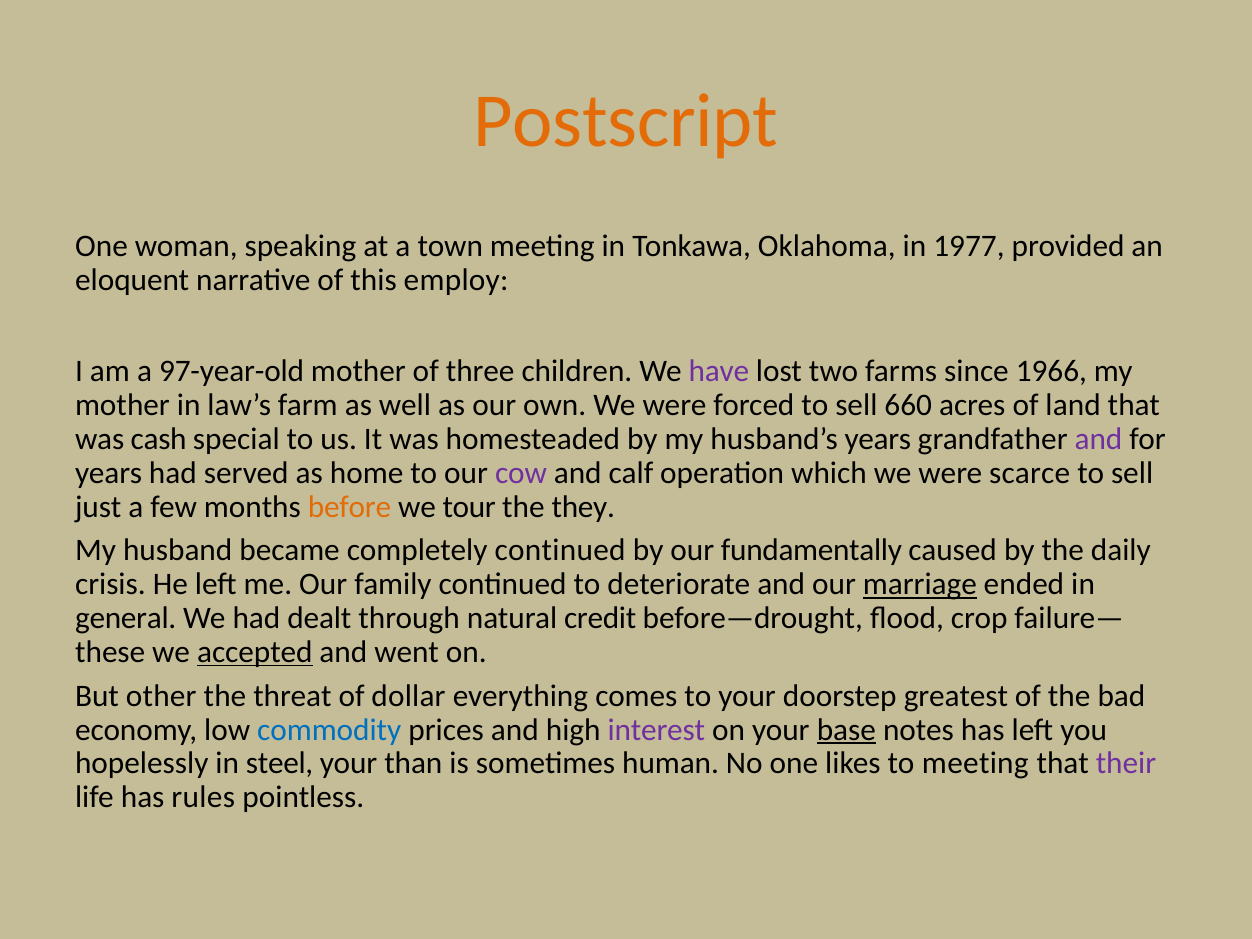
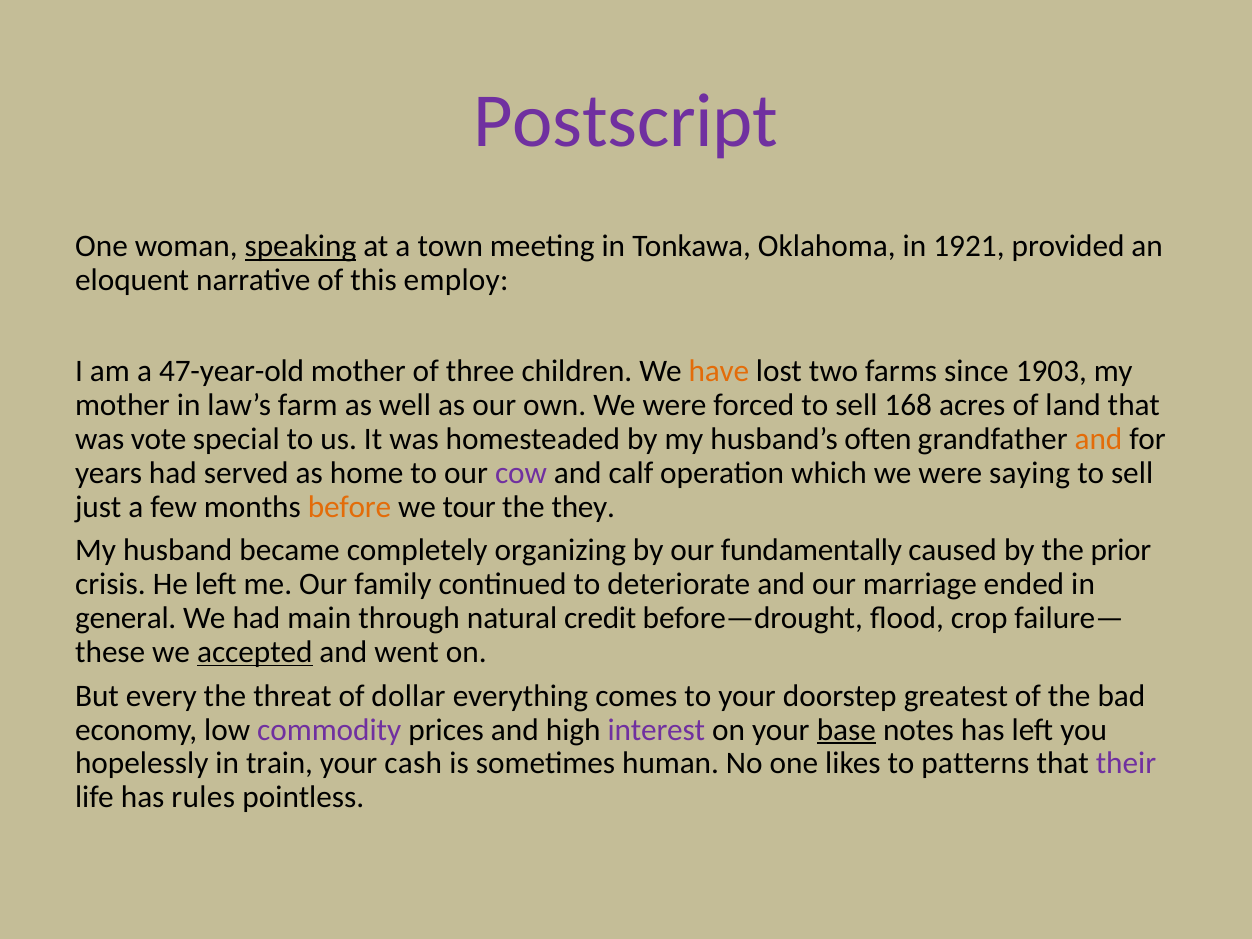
Postscript colour: orange -> purple (626, 121)
speaking underline: none -> present (300, 246)
1977: 1977 -> 1921 (969, 246)
97-year-old: 97-year-old -> 47-year-old (232, 372)
have colour: purple -> orange (719, 372)
1966: 1966 -> 1903 (1051, 372)
660: 660 -> 168 (908, 405)
cash: cash -> vote (159, 439)
husband’s years: years -> often (878, 439)
and colour: purple -> orange (1099, 439)
scarce: scarce -> saying (1030, 473)
completely continued: continued -> organizing (560, 551)
daily: daily -> prior (1121, 551)
marriage underline: present -> none (920, 584)
dealt: dealt -> main (319, 618)
other: other -> every (161, 696)
commodity colour: blue -> purple (329, 730)
steel: steel -> train (280, 763)
than: than -> cash (413, 763)
to meeting: meeting -> patterns (975, 763)
